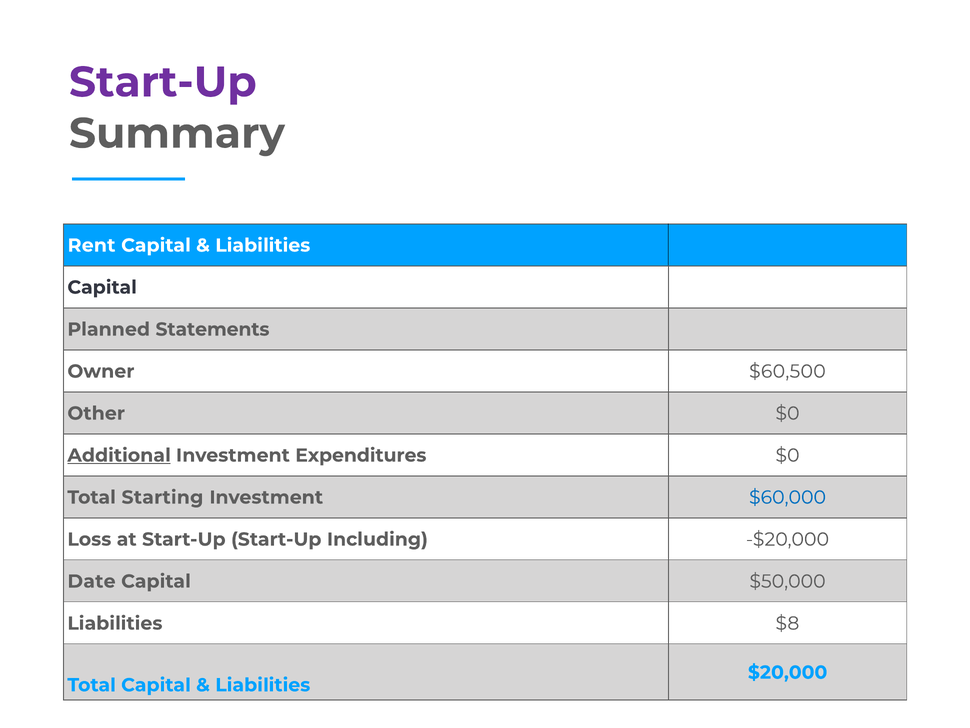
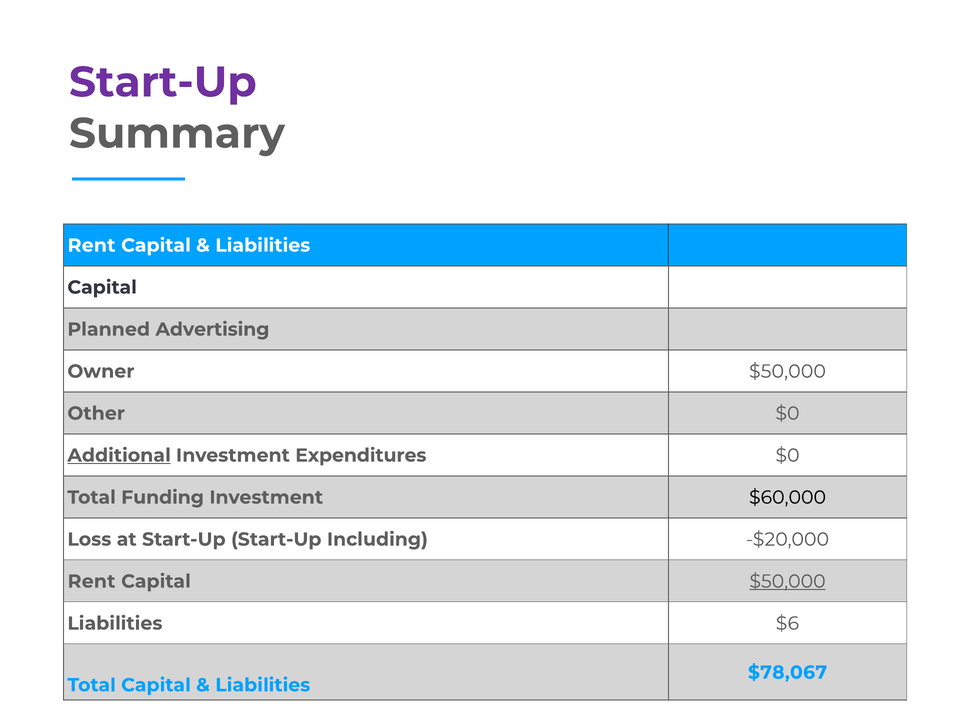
Statements: Statements -> Advertising (212, 329)
Owner $60,500: $60,500 -> $50,000 (787, 371)
Starting: Starting -> Funding (163, 497)
$60,000 colour: blue -> black (788, 497)
Date: Date -> Rent (92, 581)
$50,000 underline: none -> present (788, 581)
$8: $8 -> $6 (787, 623)
$20,000: $20,000 -> $78,067 (787, 672)
